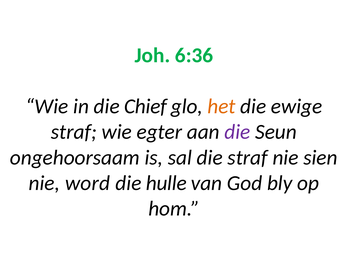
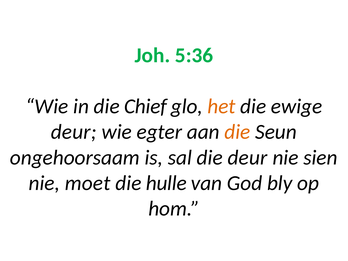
6:36: 6:36 -> 5:36 (194, 55)
straf: straf -> deur (74, 132)
die colour: purple -> orange (237, 132)
die straf: straf -> deur (248, 157)
word: word -> moet (88, 183)
